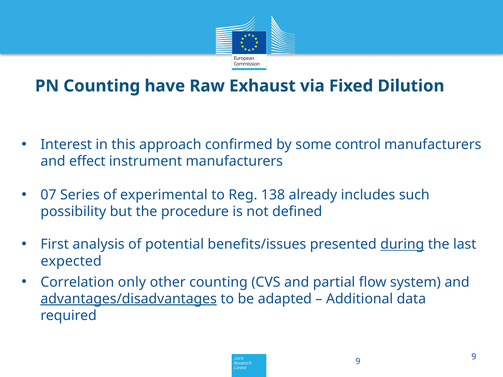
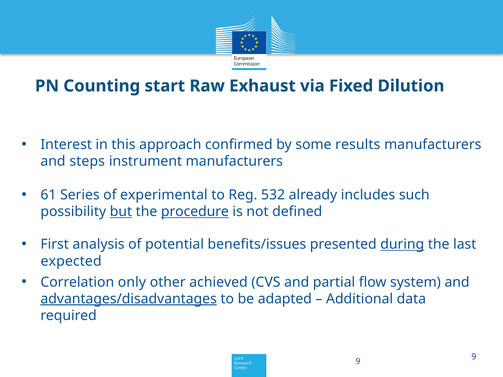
have: have -> start (165, 86)
control: control -> results (358, 145)
effect: effect -> steps (87, 161)
07: 07 -> 61 (48, 195)
138: 138 -> 532 (273, 195)
but underline: none -> present (121, 212)
procedure underline: none -> present (195, 212)
other counting: counting -> achieved (218, 282)
